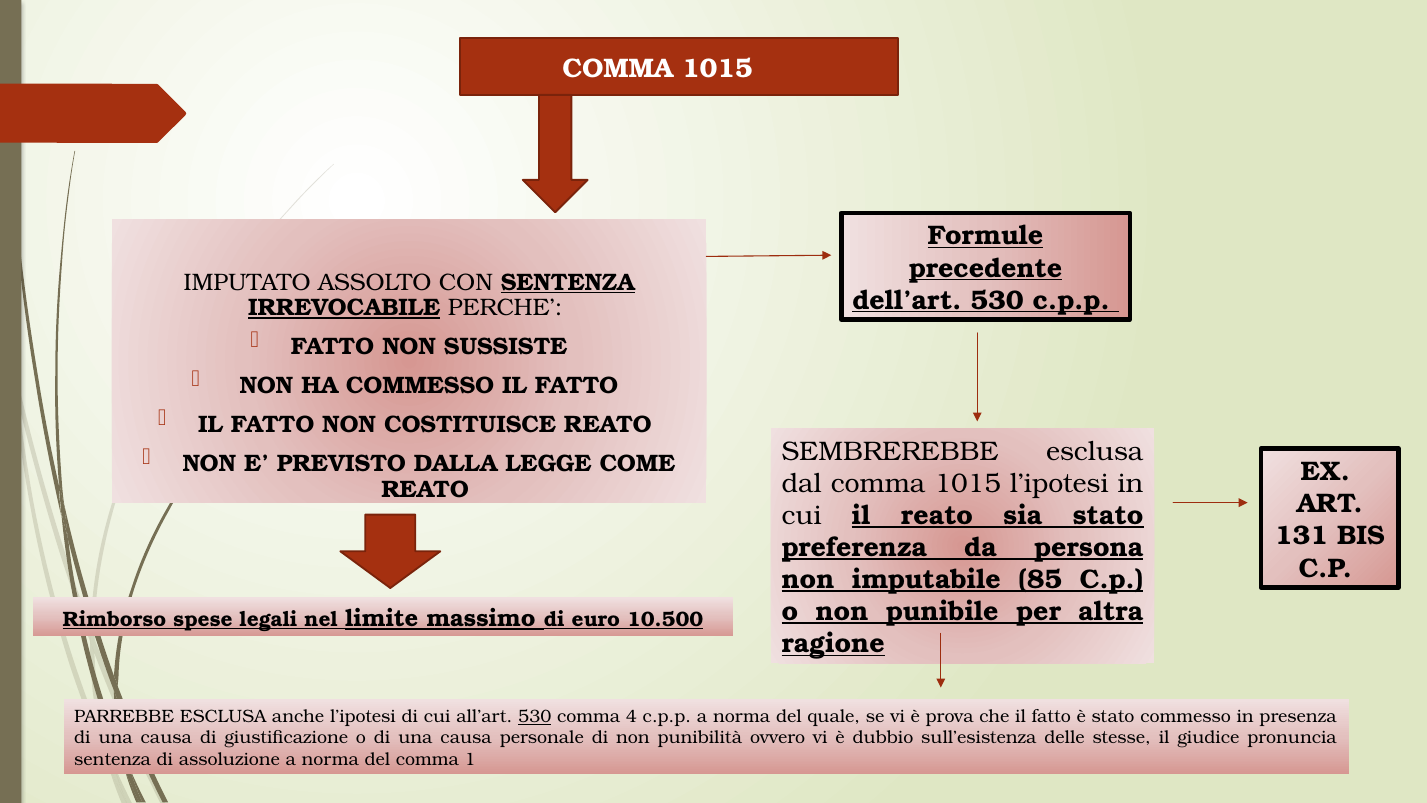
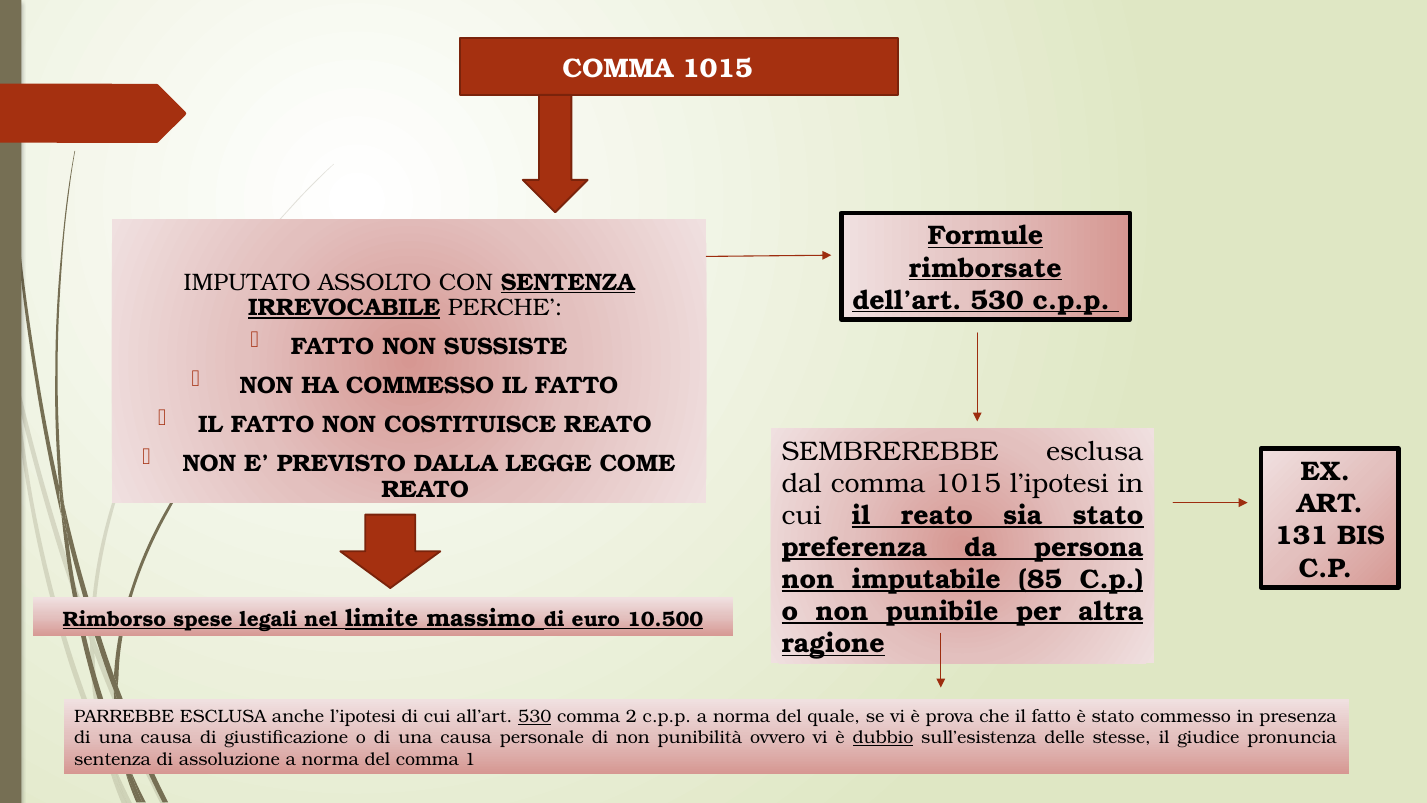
precedente: precedente -> rimborsate (985, 268)
4: 4 -> 2 (631, 716)
dubbio underline: none -> present (883, 738)
